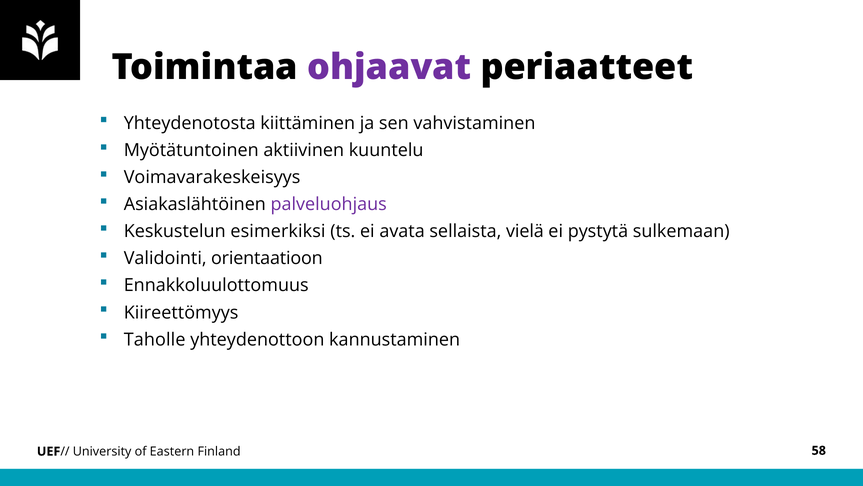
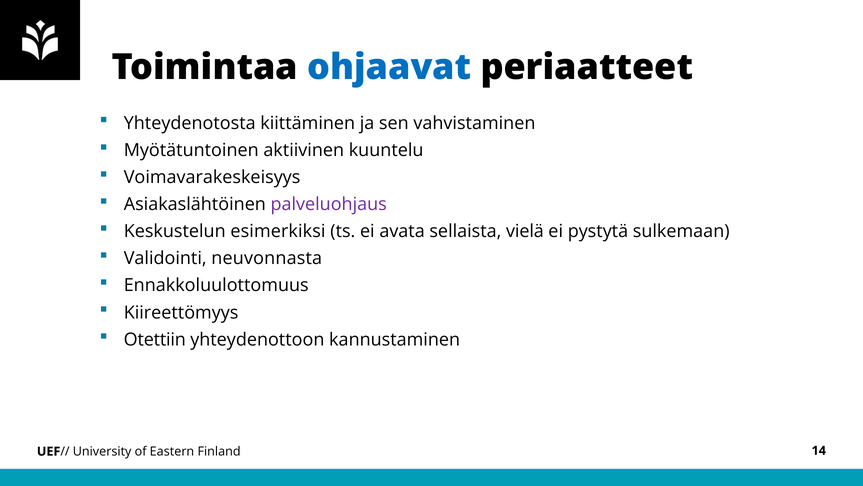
ohjaavat colour: purple -> blue (389, 67)
orientaatioon: orientaatioon -> neuvonnasta (267, 258)
Taholle: Taholle -> Otettiin (155, 339)
58: 58 -> 14 (819, 450)
